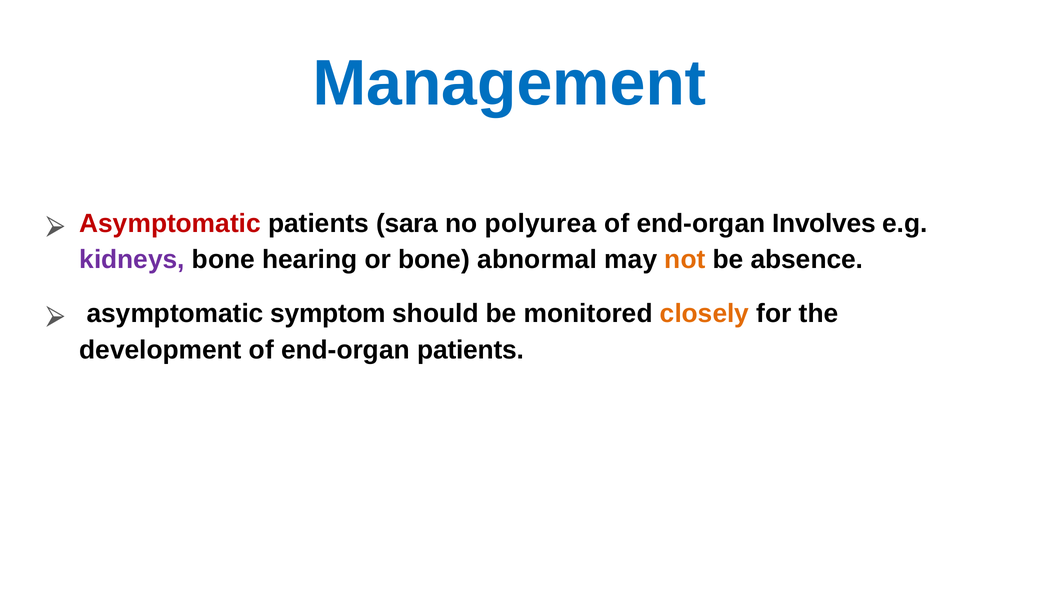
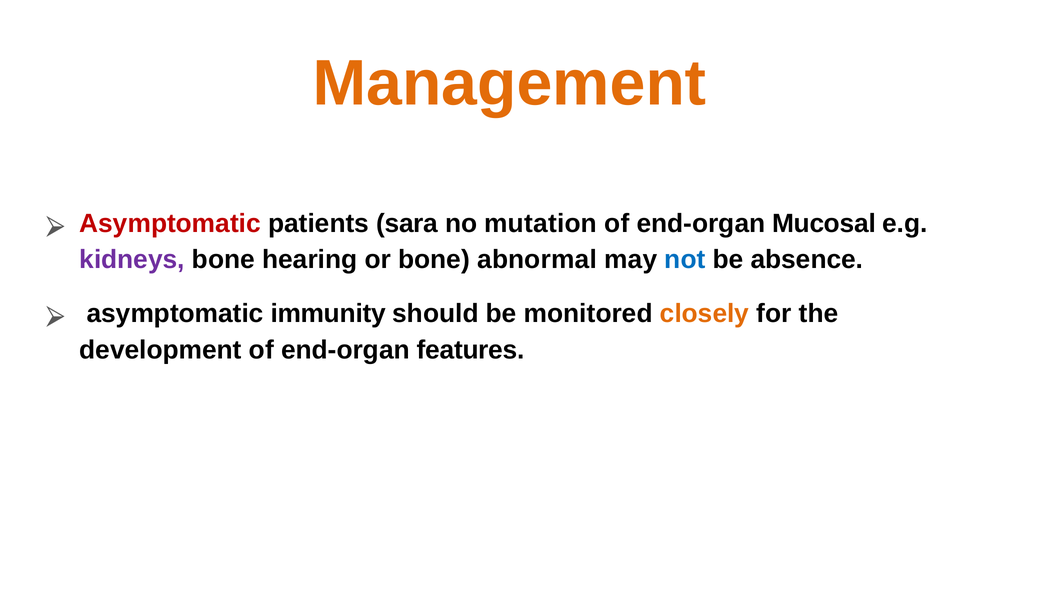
Management colour: blue -> orange (509, 83)
polyurea: polyurea -> mutation (541, 223)
Involves: Involves -> Mucosal (824, 223)
not colour: orange -> blue (685, 260)
symptom: symptom -> immunity (328, 314)
end-organ patients: patients -> features (471, 350)
